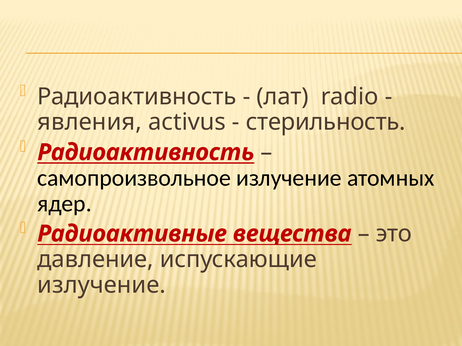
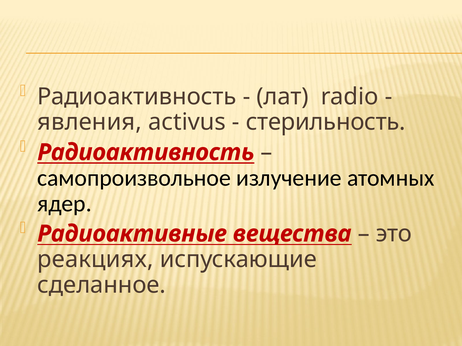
давление: давление -> реакциях (95, 260)
излучение: излучение -> сделанное (102, 285)
